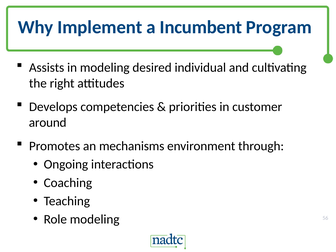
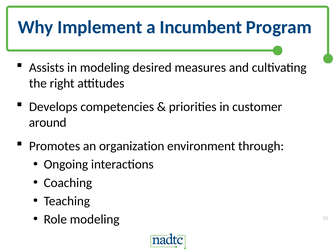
individual: individual -> measures (200, 68)
mechanisms: mechanisms -> organization (132, 146)
